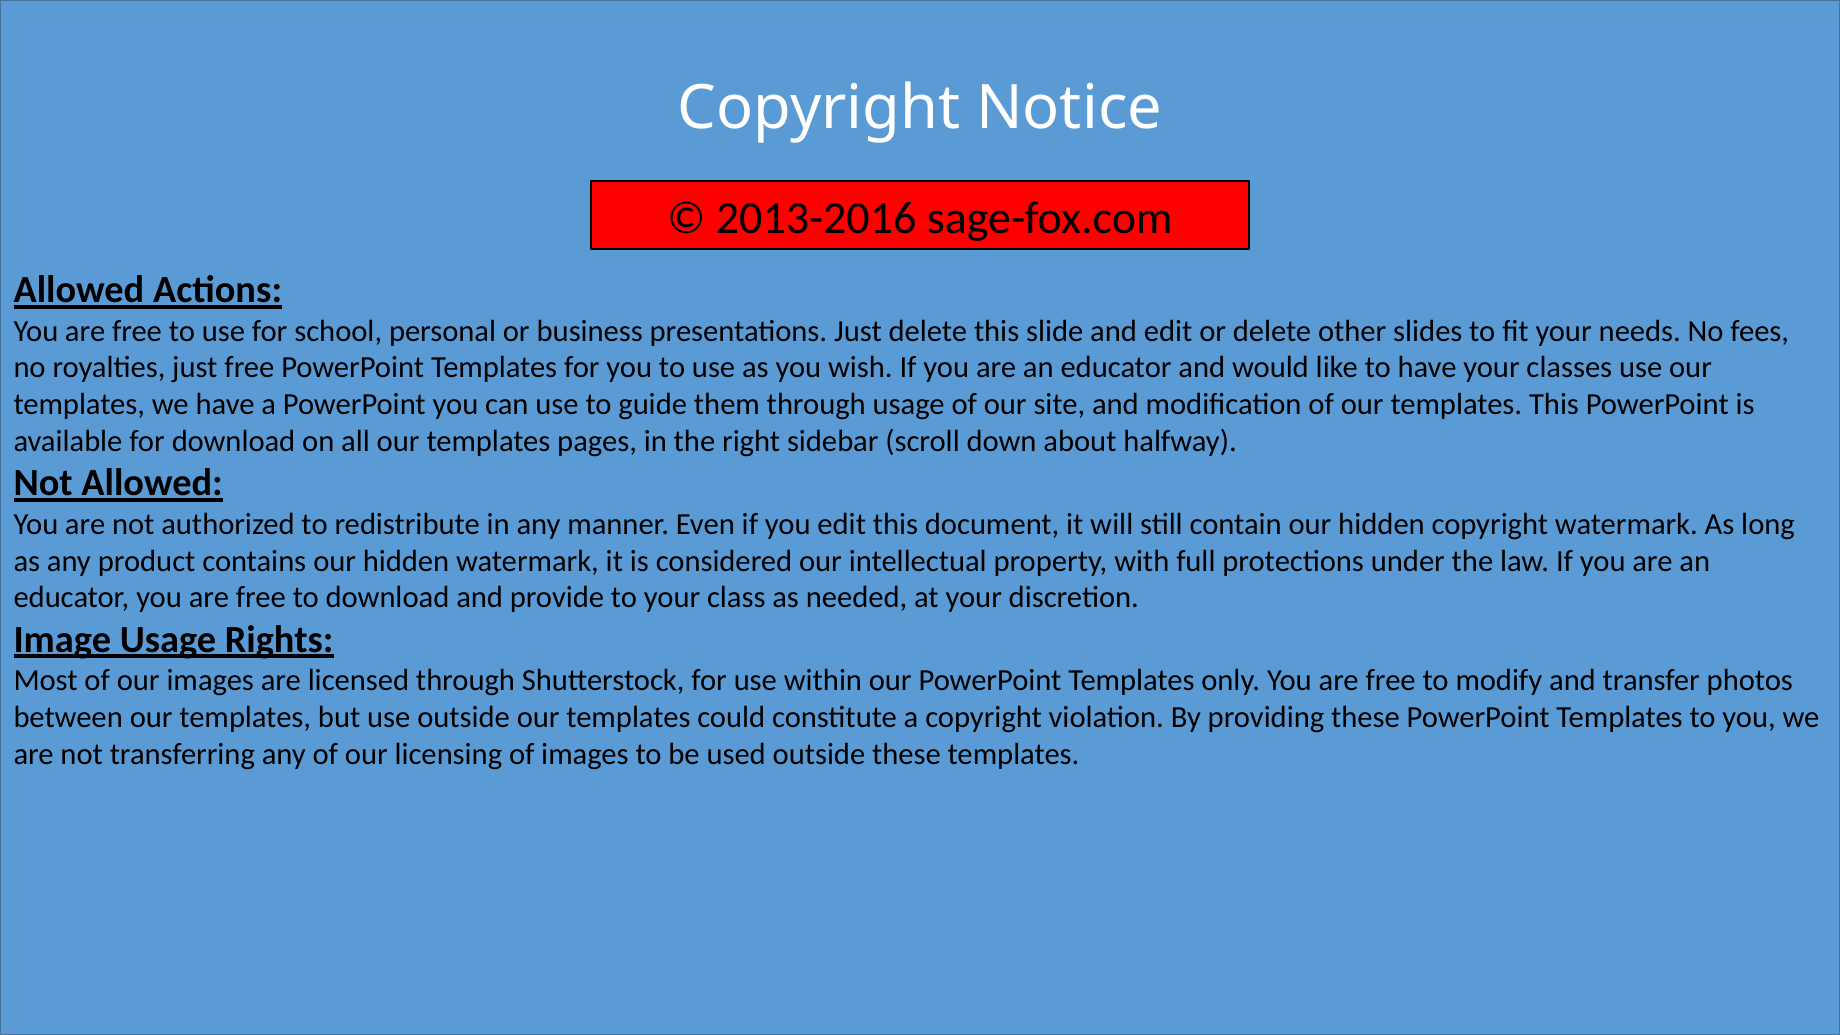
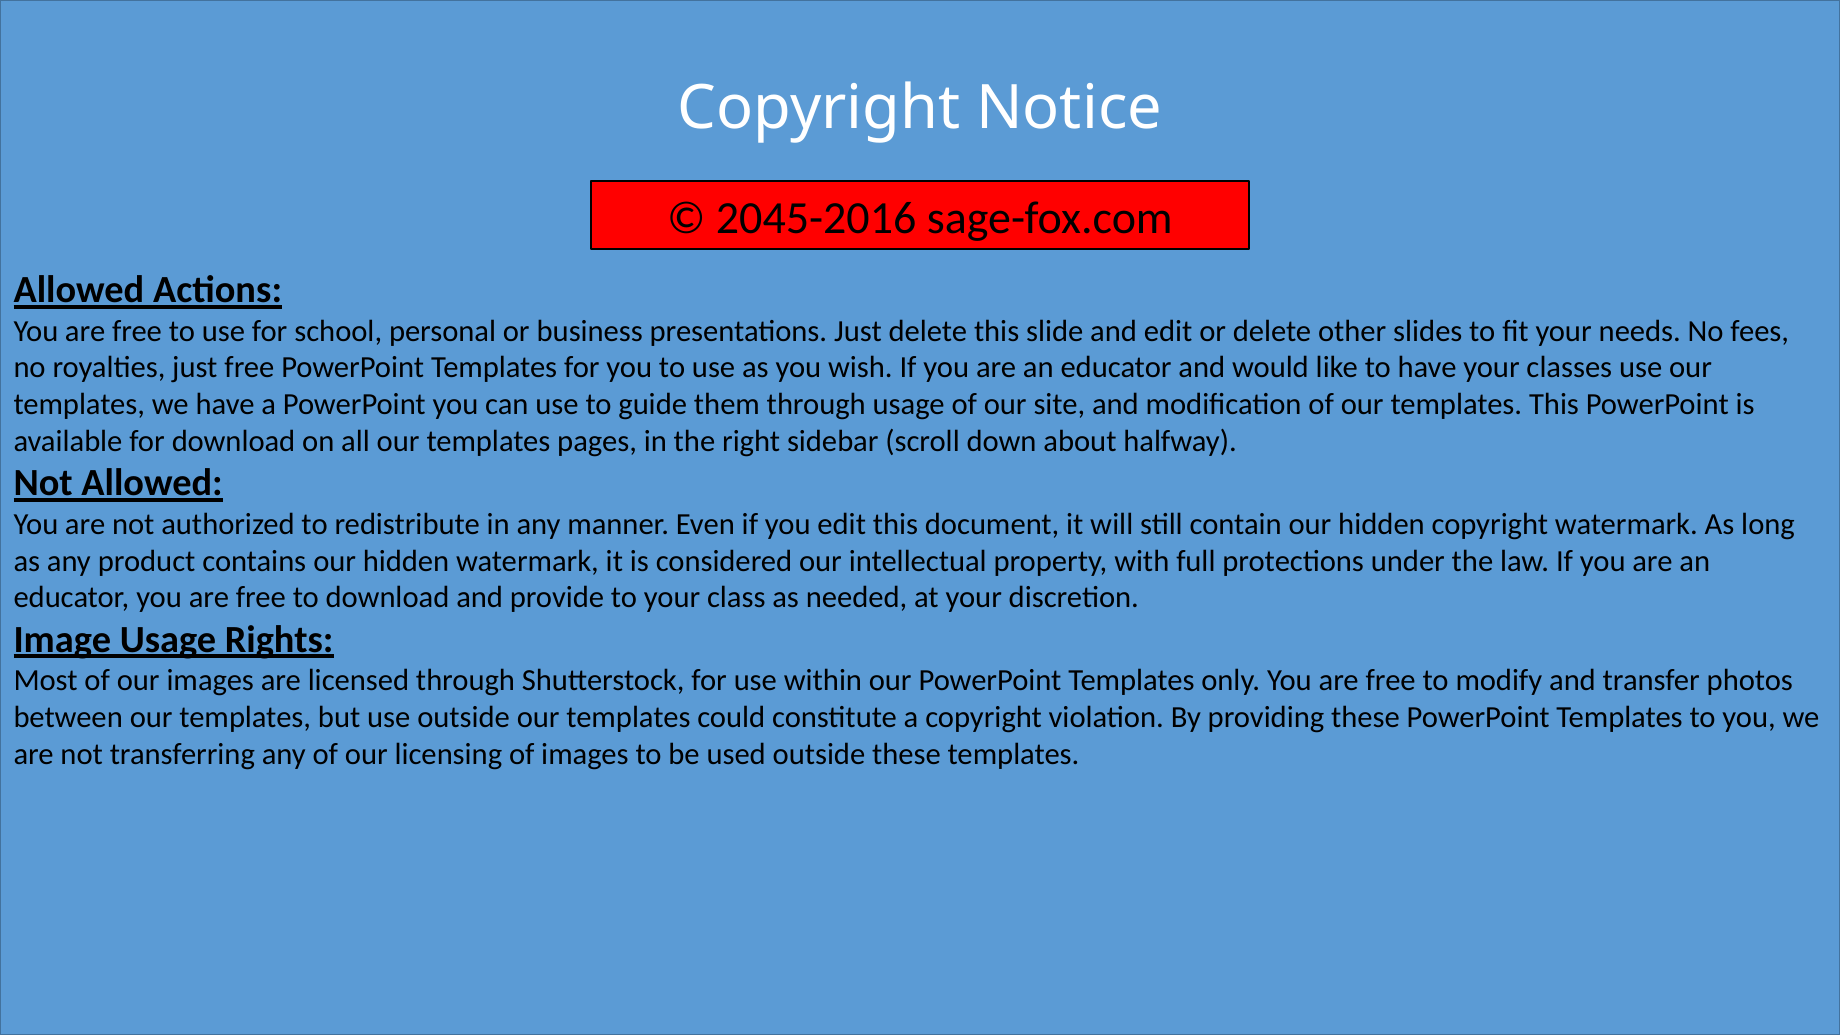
2013-2016: 2013-2016 -> 2045-2016 (816, 218)
